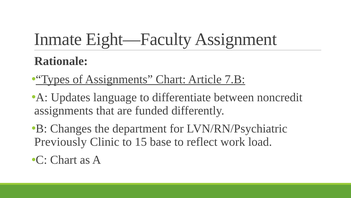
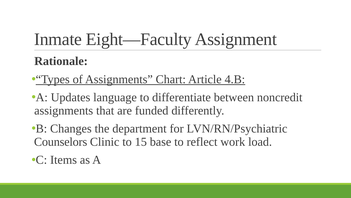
7.B: 7.B -> 4.B (235, 79)
Previously: Previously -> Counselors (61, 141)
C Chart: Chart -> Items (64, 160)
